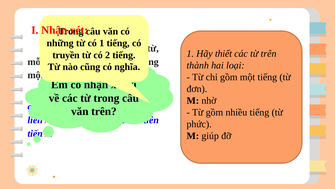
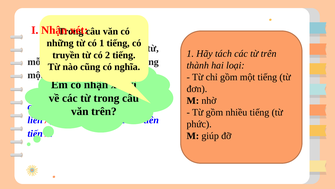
thiết: thiết -> tách (223, 53)
